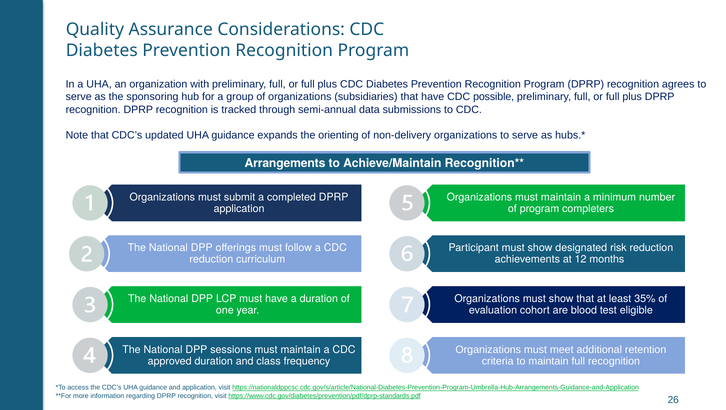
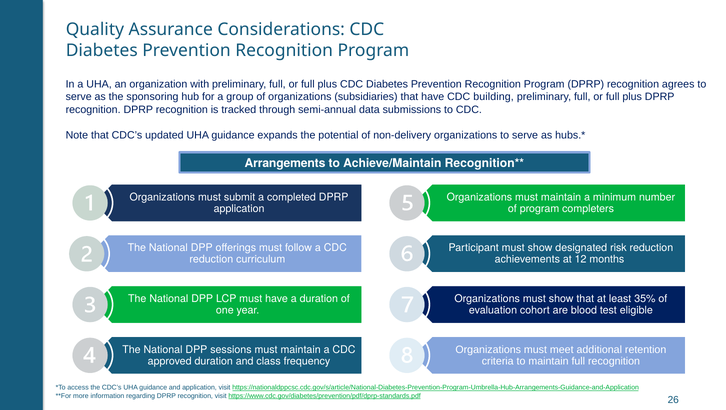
possible: possible -> building (494, 97)
orienting: orienting -> potential (338, 135)
